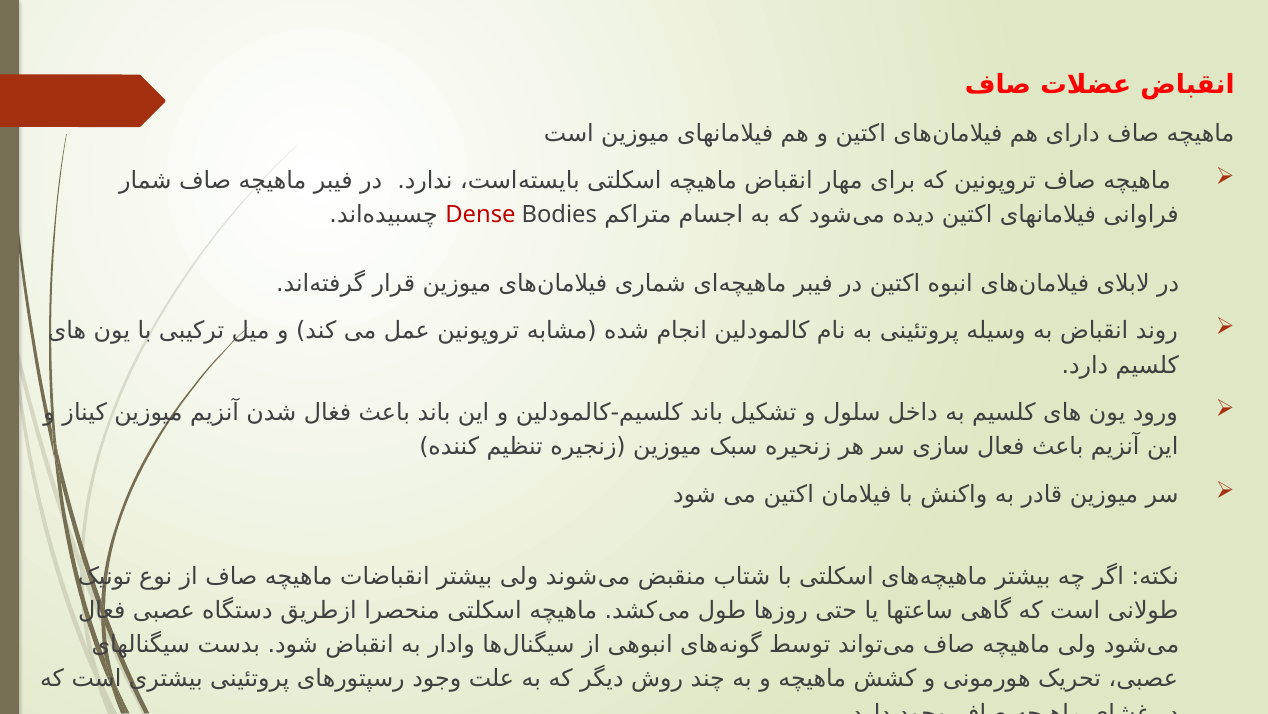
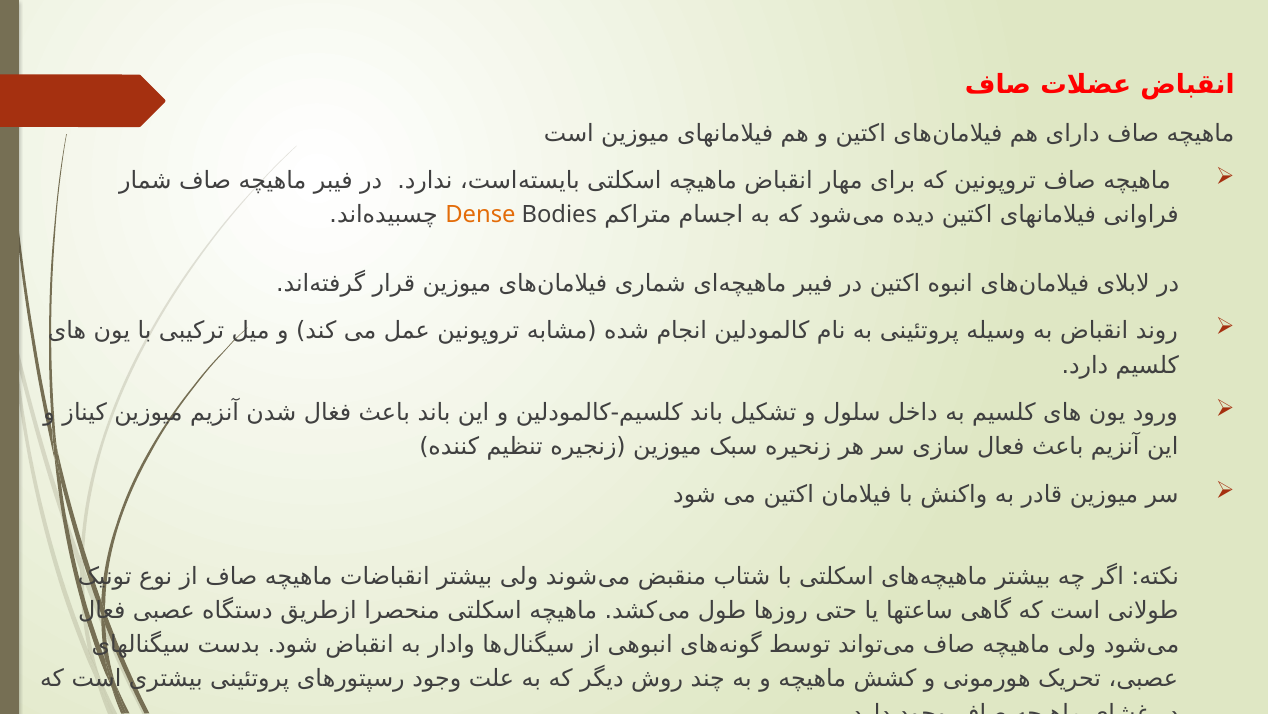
Dense colour: red -> orange (480, 215)
